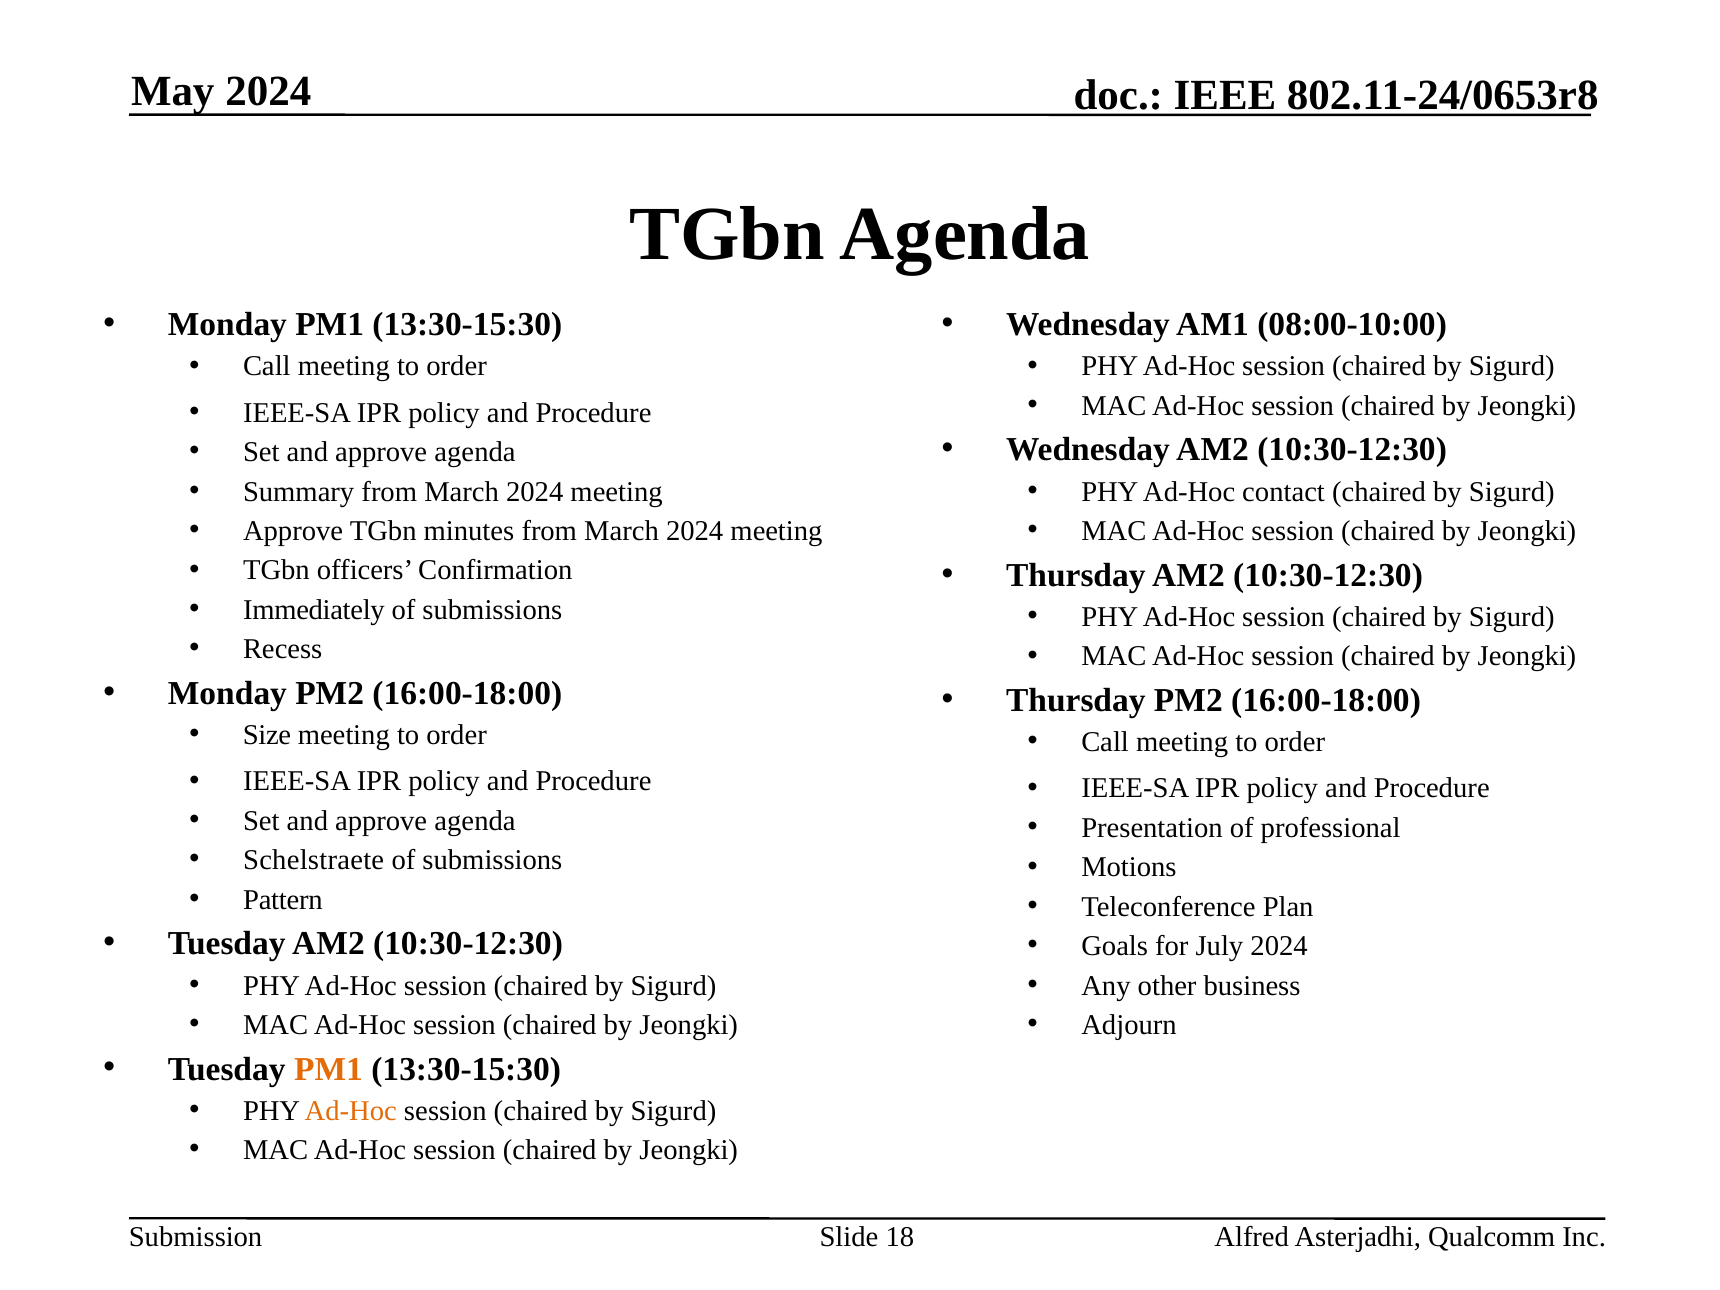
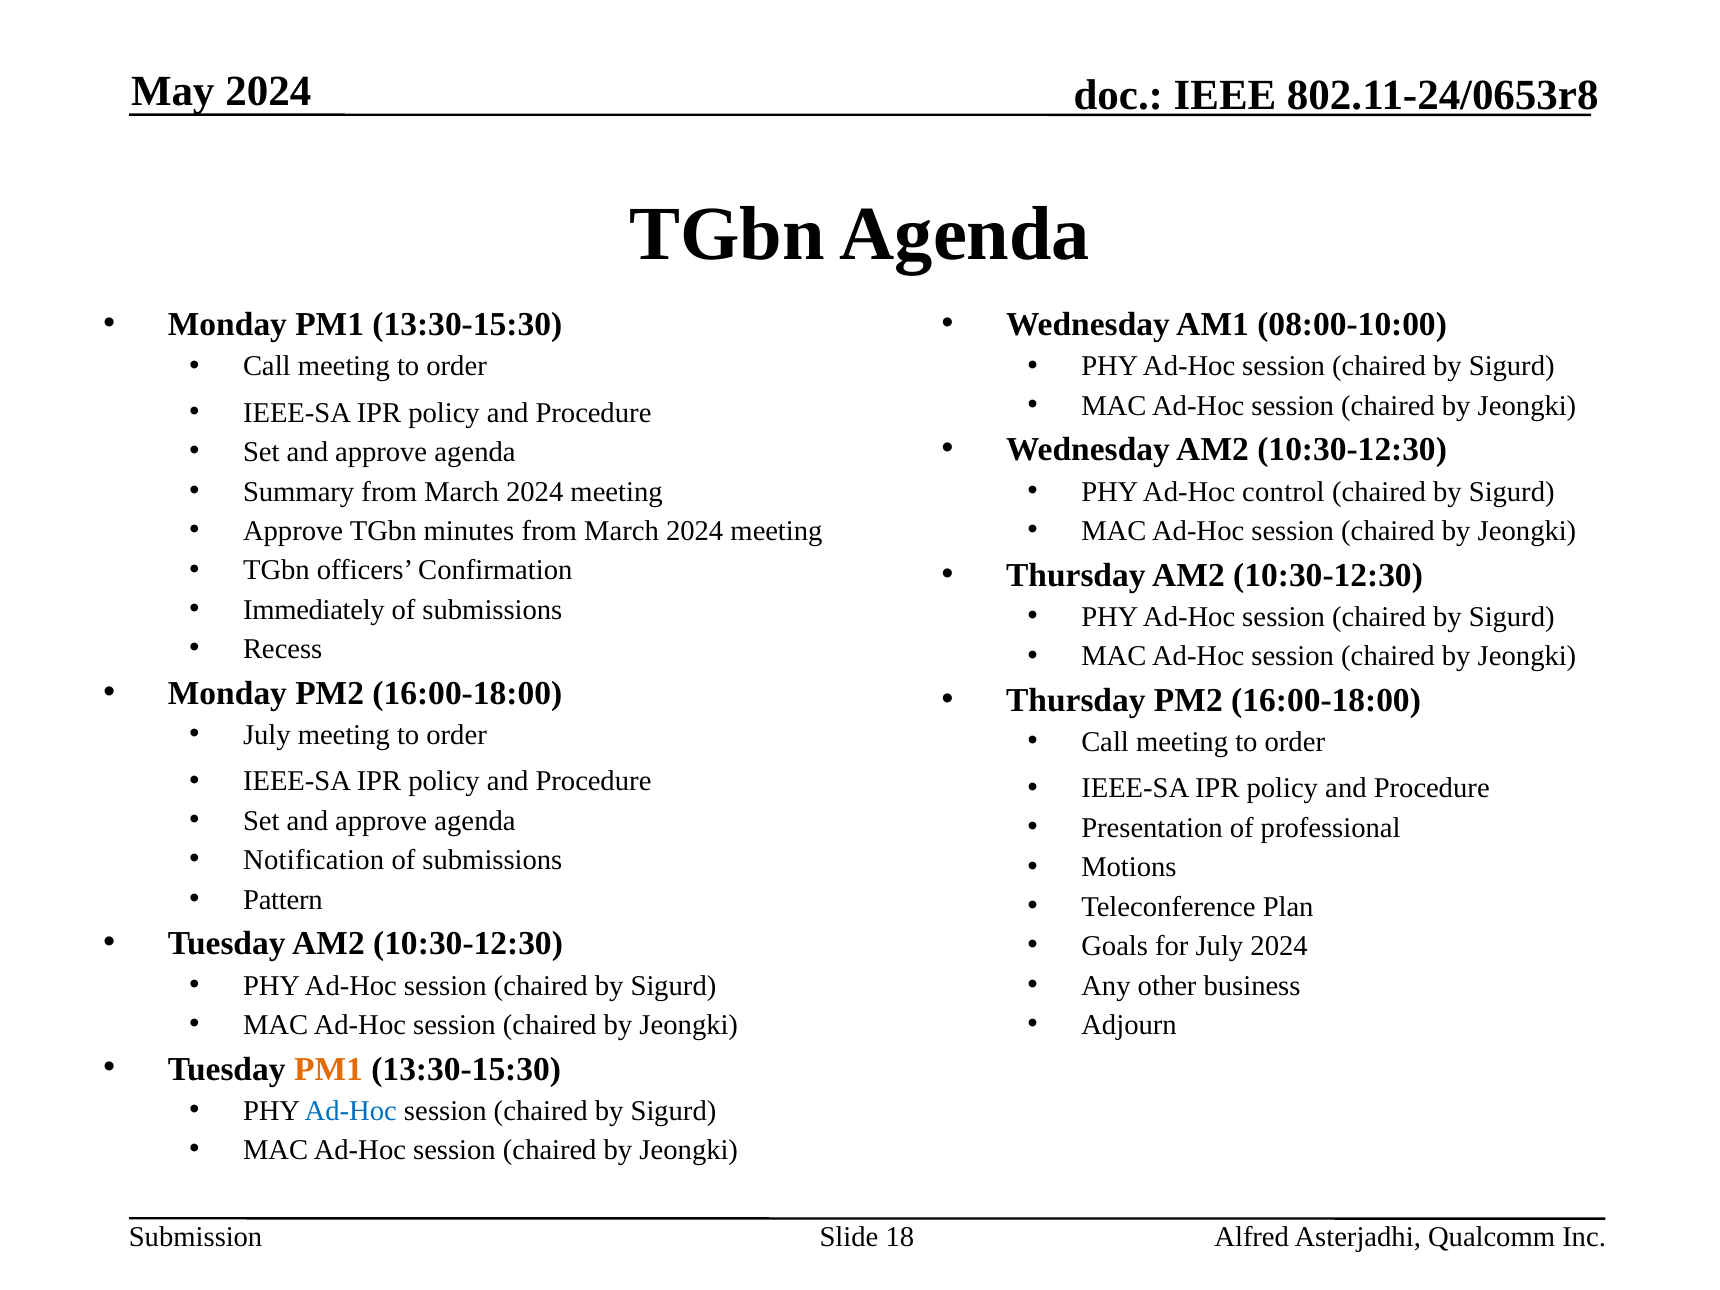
contact: contact -> control (1283, 492)
Size: Size -> July (267, 735)
Schelstraete: Schelstraete -> Notification (314, 860)
Ad-Hoc colour: orange -> blue (351, 1111)
